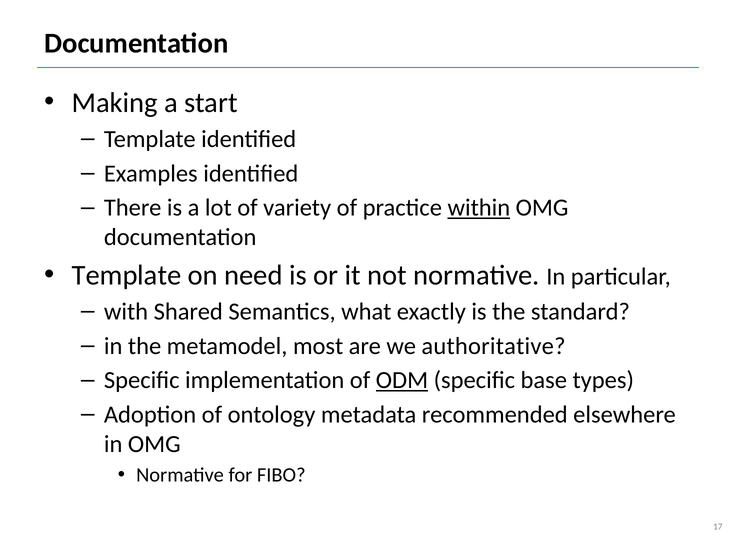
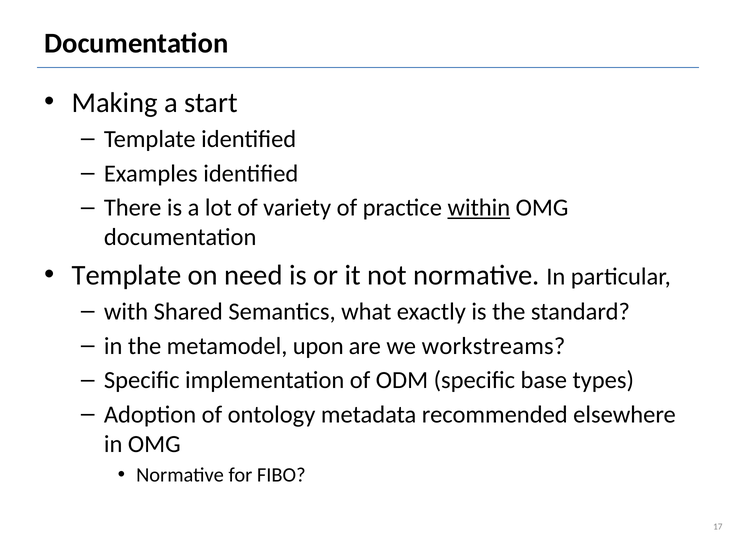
most: most -> upon (318, 346)
authoritative: authoritative -> workstreams (493, 346)
ODM underline: present -> none (402, 380)
